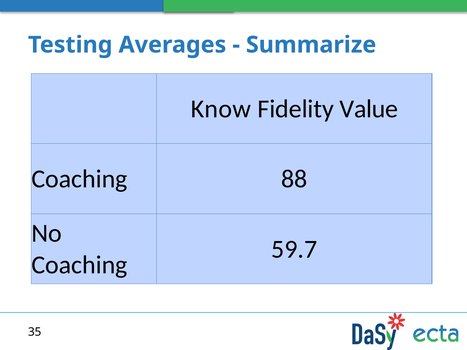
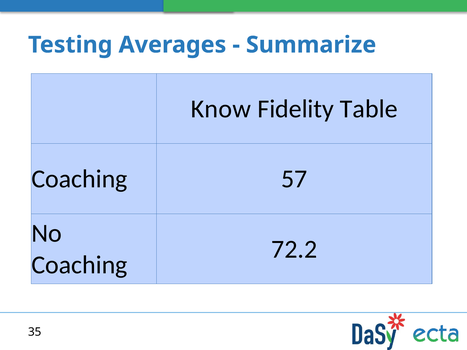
Value: Value -> Table (369, 109)
88: 88 -> 57 (294, 179)
59.7: 59.7 -> 72.2 (294, 249)
